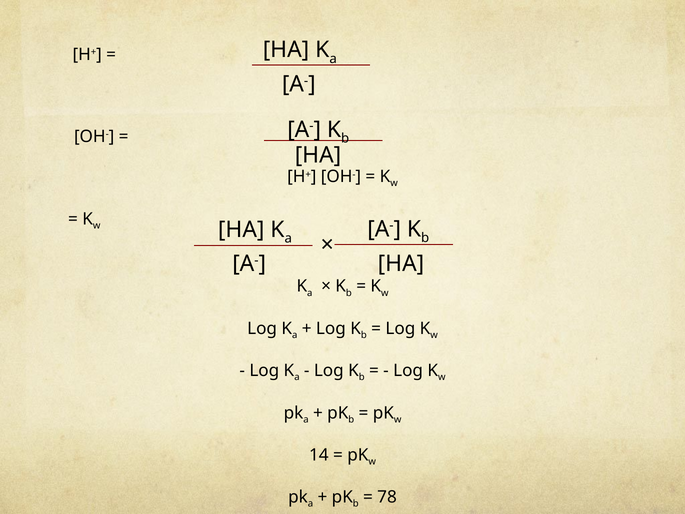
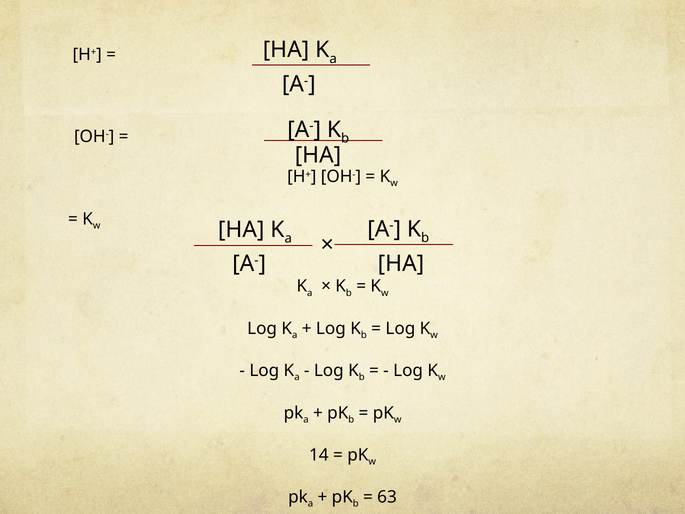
78: 78 -> 63 (387, 497)
